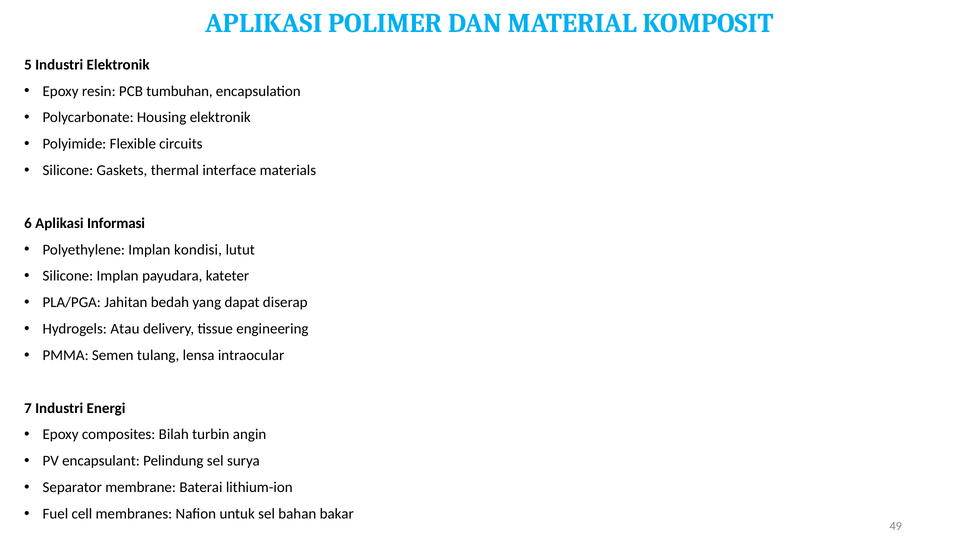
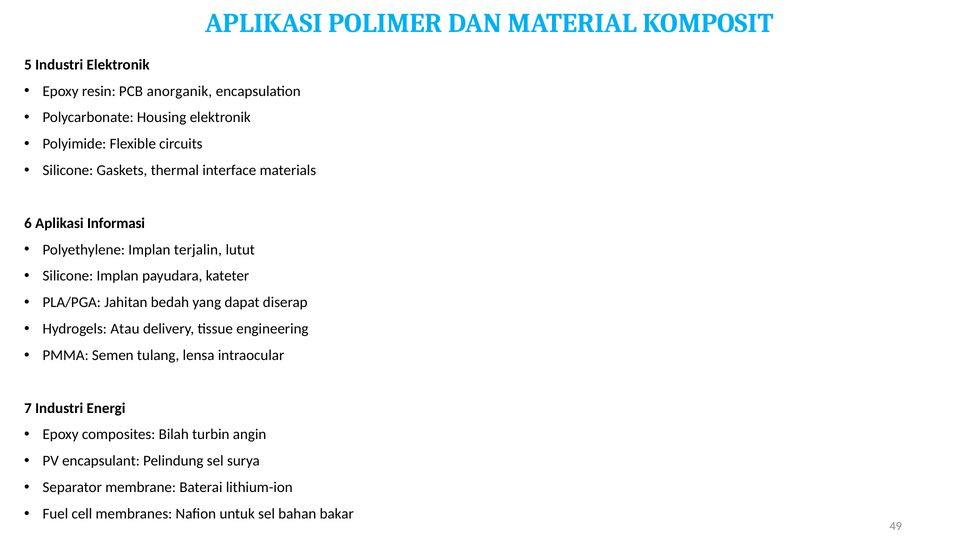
tumbuhan: tumbuhan -> anorganik (179, 91)
kondisi: kondisi -> terjalin (198, 249)
